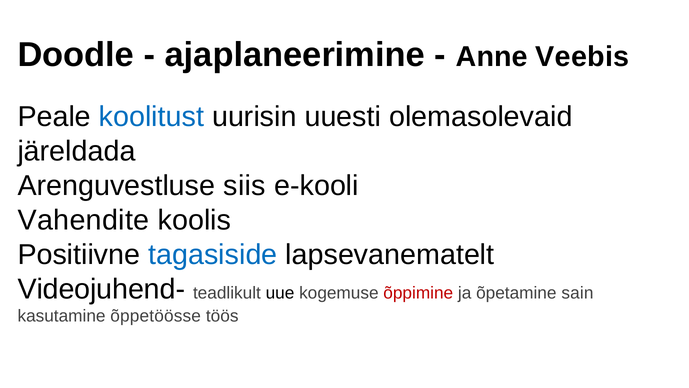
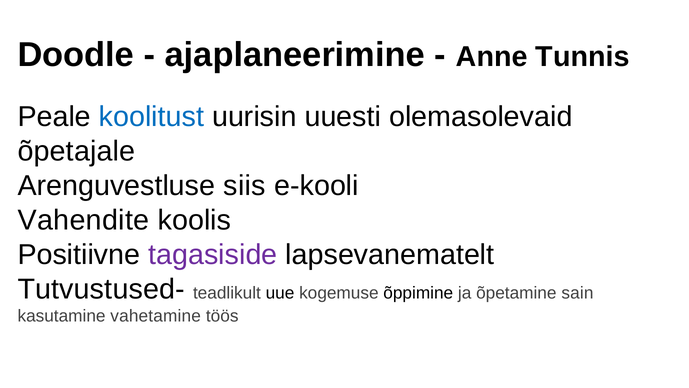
Veebis: Veebis -> Tunnis (582, 57)
järeldada: järeldada -> õpetajale (76, 151)
tagasiside colour: blue -> purple (213, 254)
Videojuhend-: Videojuhend- -> Tutvustused- (101, 289)
õppimine colour: red -> black (418, 293)
õppetöösse: õppetöösse -> vahetamine (156, 316)
